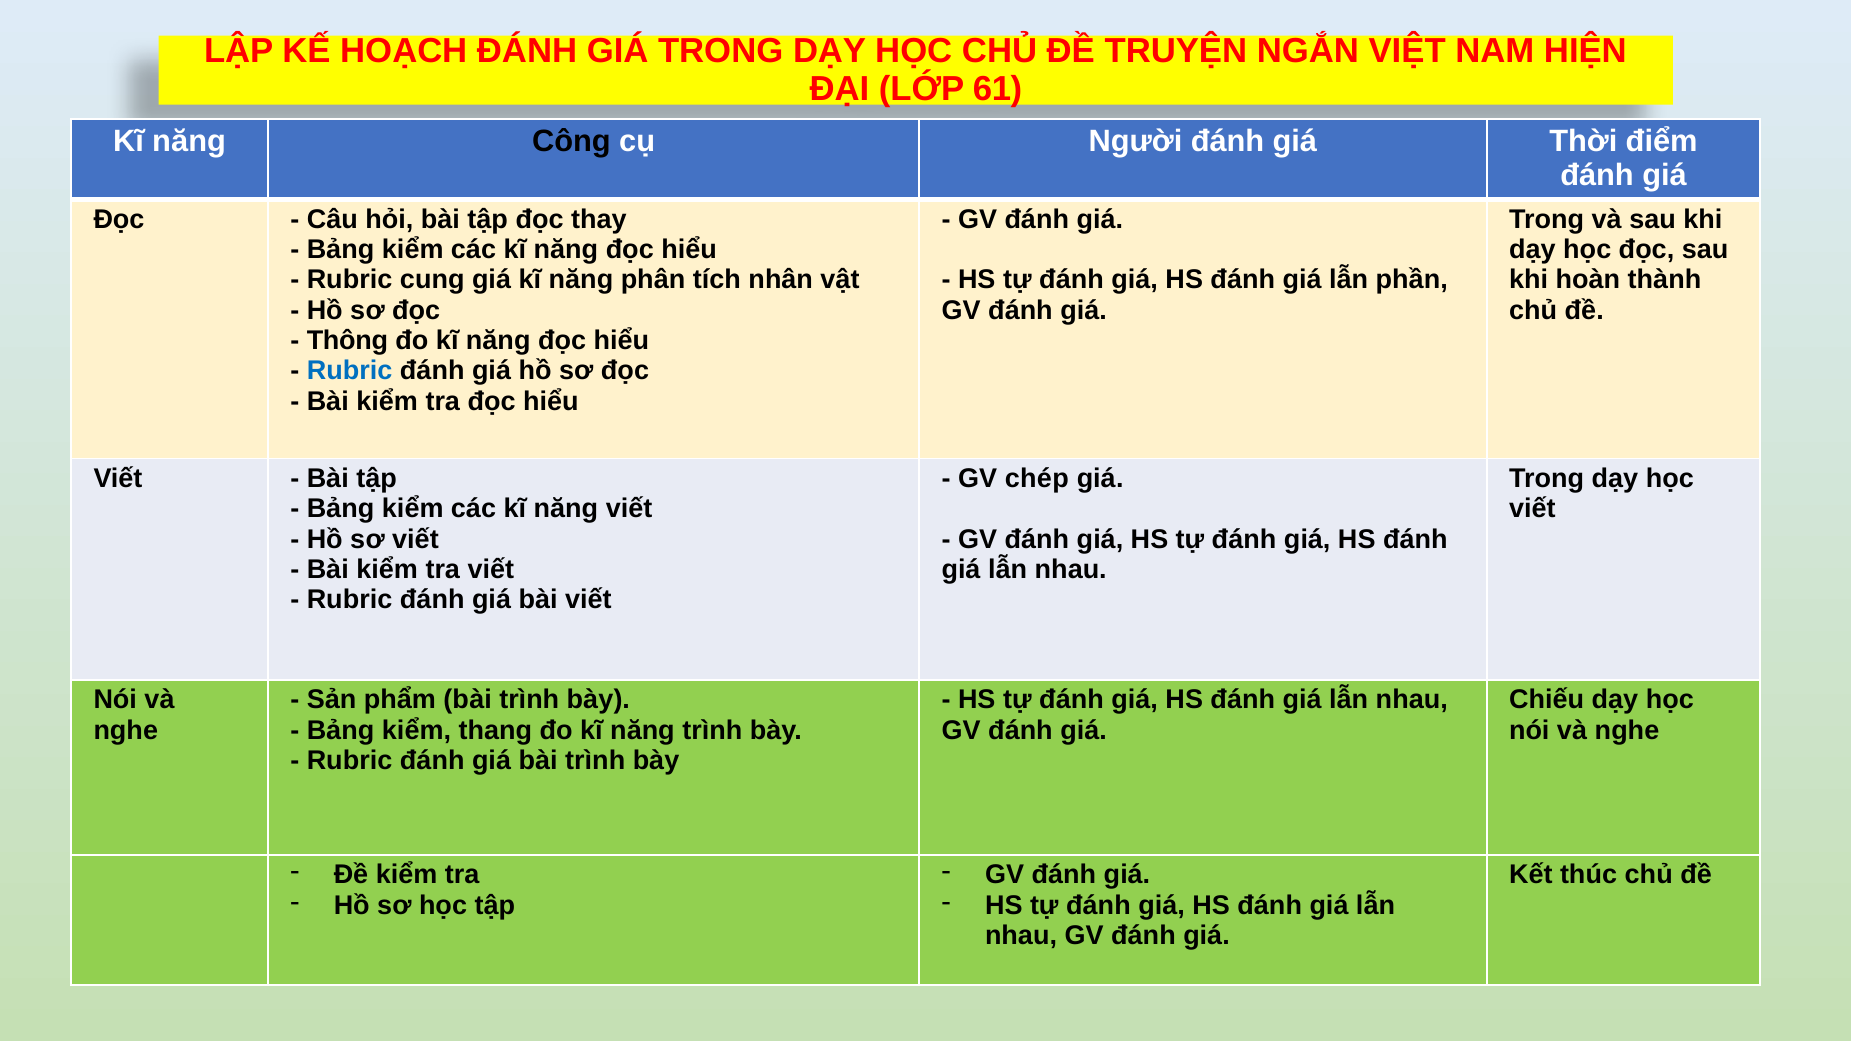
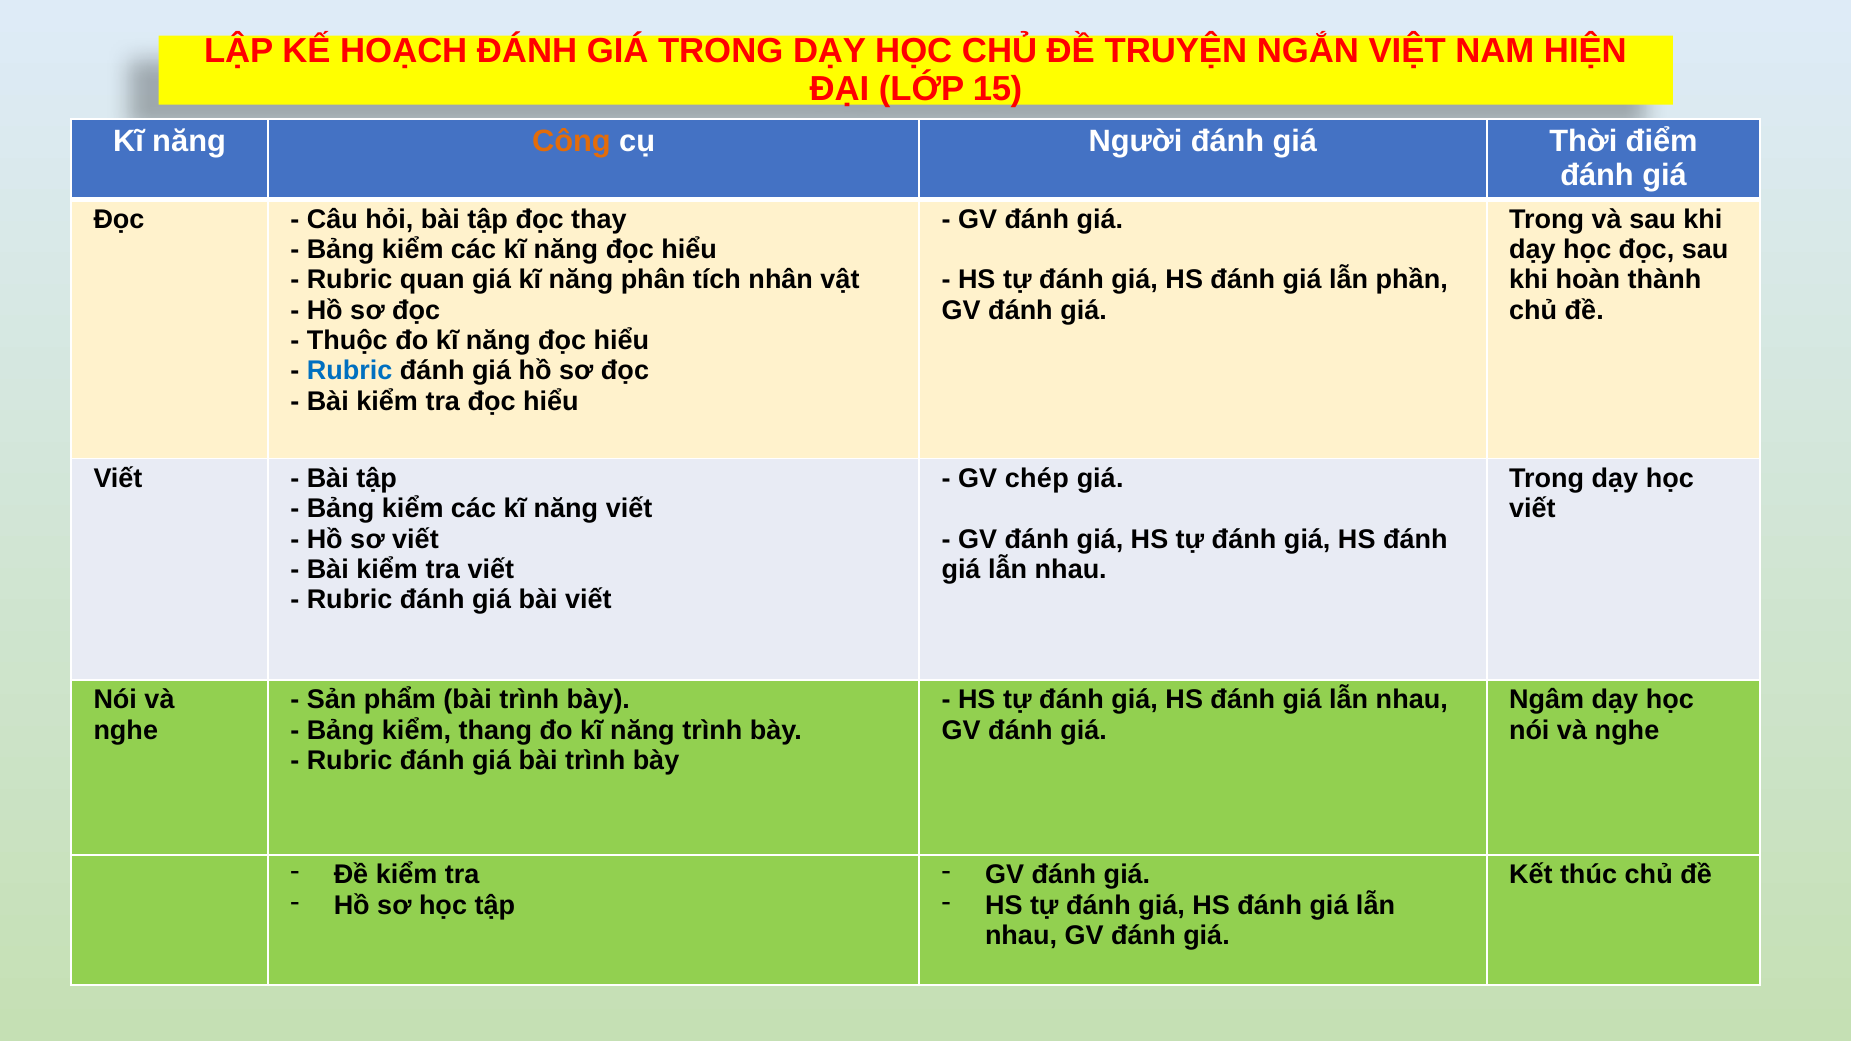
61: 61 -> 15 (998, 89)
Công colour: black -> orange (571, 141)
cung: cung -> quan (432, 280)
Thông: Thông -> Thuộc (347, 340)
Chiếu: Chiếu -> Ngâm (1547, 700)
